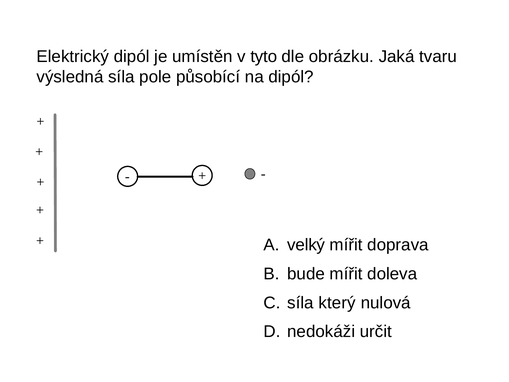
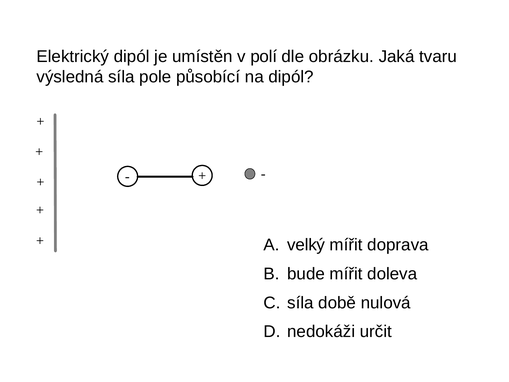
tyto: tyto -> polí (264, 56)
který: který -> době (337, 303)
